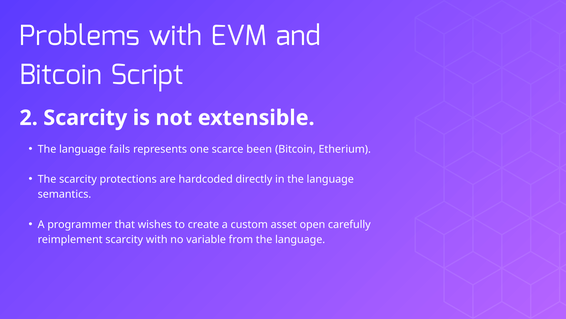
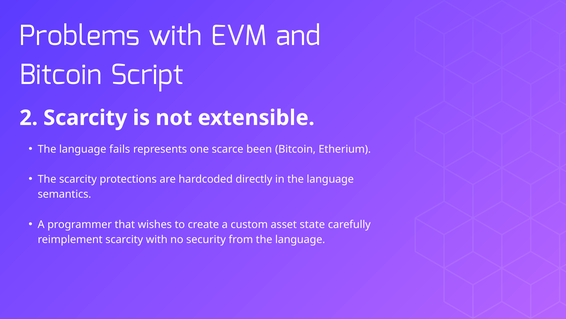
open: open -> state (312, 224)
variable: variable -> security (206, 239)
